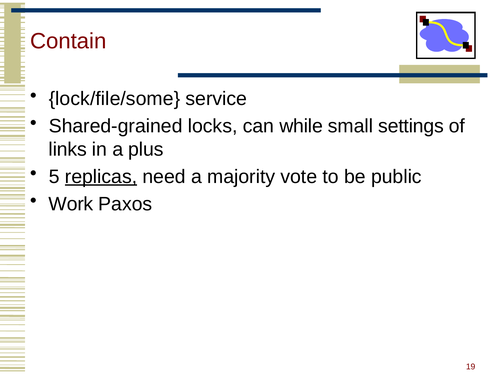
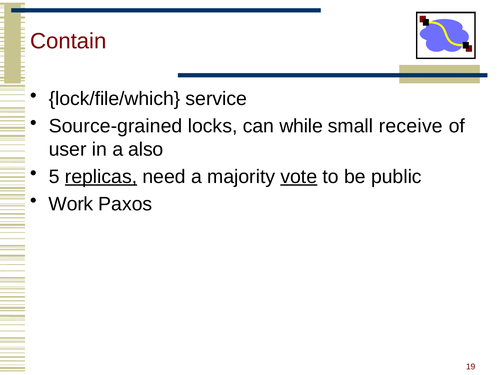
lock/file/some: lock/file/some -> lock/file/which (115, 99)
Shared-grained: Shared-grained -> Source-grained (116, 126)
settings: settings -> receive (411, 126)
links: links -> user (68, 149)
plus: plus -> also (146, 149)
vote underline: none -> present (299, 177)
